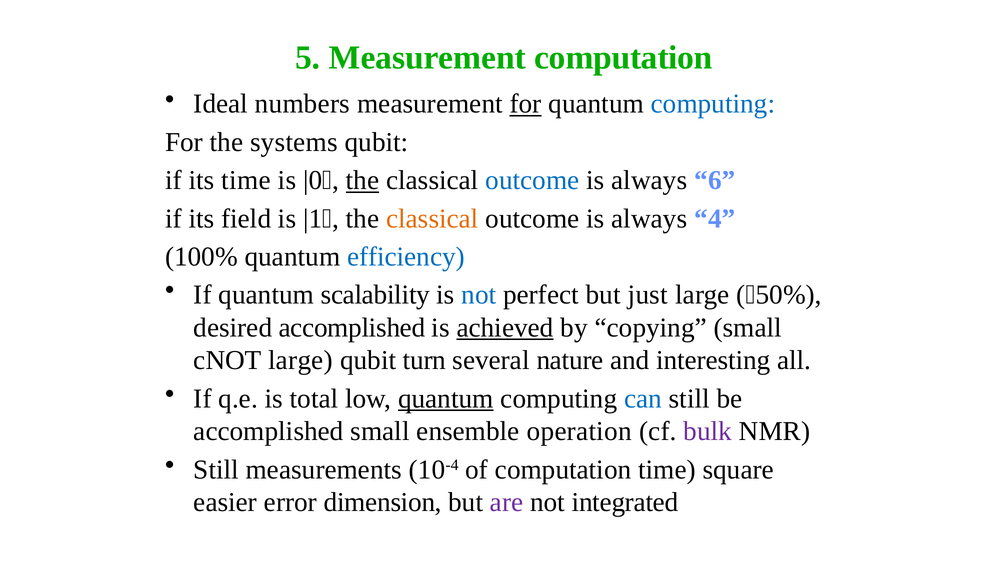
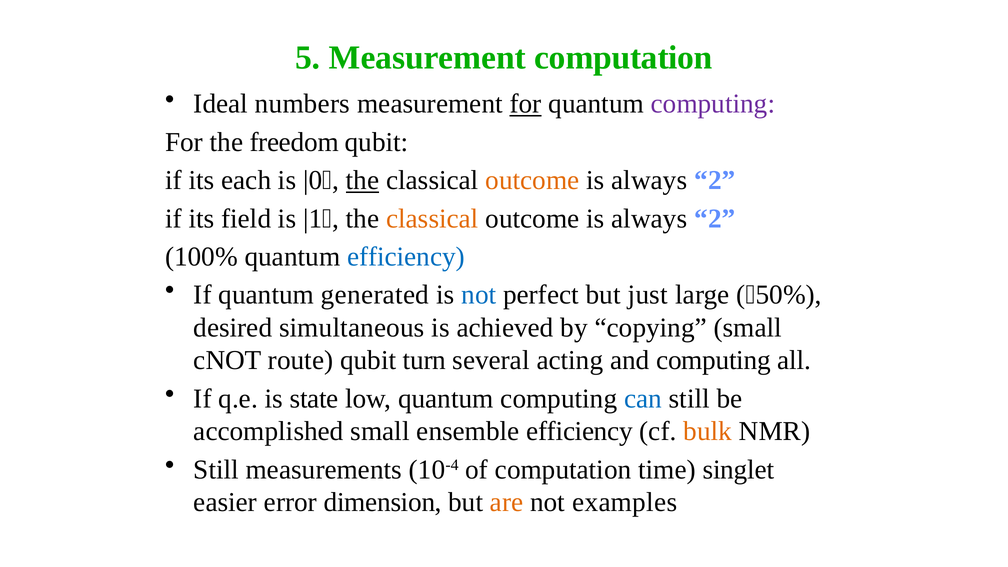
computing colour: blue -> purple (713, 104)
systems: systems -> freedom (294, 142)
its time: time -> each (246, 180)
outcome colour: blue -> orange (532, 180)
6: 6 -> 2 (715, 180)
4: 4 -> 2 (715, 219)
scalability: scalability -> generated (375, 295)
desired accomplished: accomplished -> simultaneous (352, 328)
achieved underline: present -> none (505, 328)
cNOT large: large -> route (301, 360)
nature: nature -> acting (570, 360)
and interesting: interesting -> computing (713, 360)
total: total -> state (314, 399)
quantum underline: present -> none (446, 399)
ensemble operation: operation -> efficiency (580, 431)
bulk colour: purple -> orange (708, 431)
square: square -> singlet (738, 470)
are colour: purple -> orange (507, 502)
integrated: integrated -> examples (625, 502)
